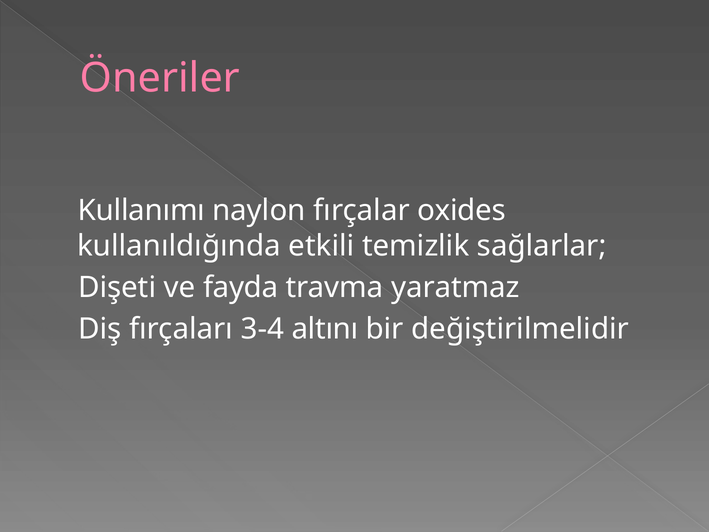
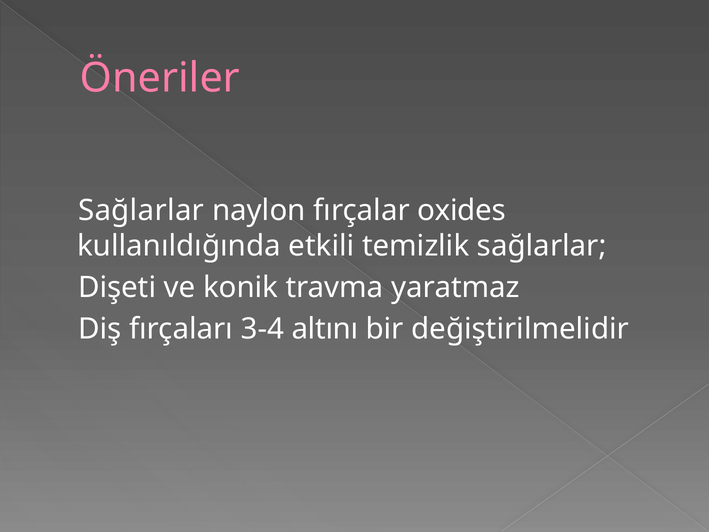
Kullanımı: Kullanımı -> Sağlarlar (141, 211)
fayda: fayda -> konik (241, 287)
